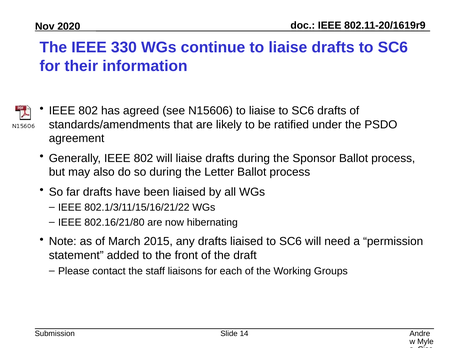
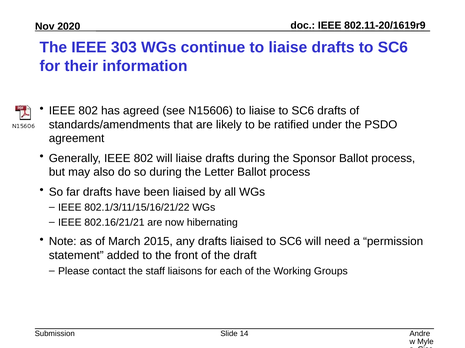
330: 330 -> 303 (124, 48)
802.16/21/80: 802.16/21/80 -> 802.16/21/21 (114, 223)
